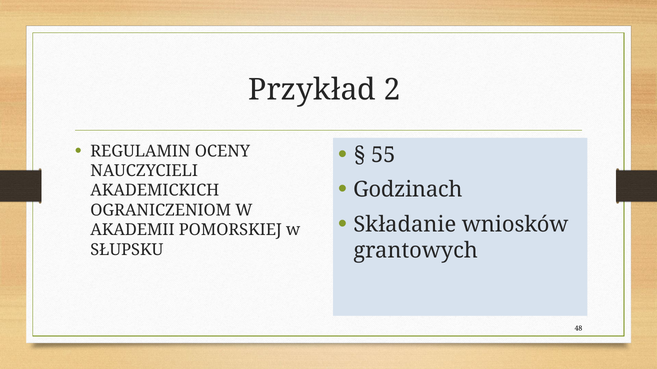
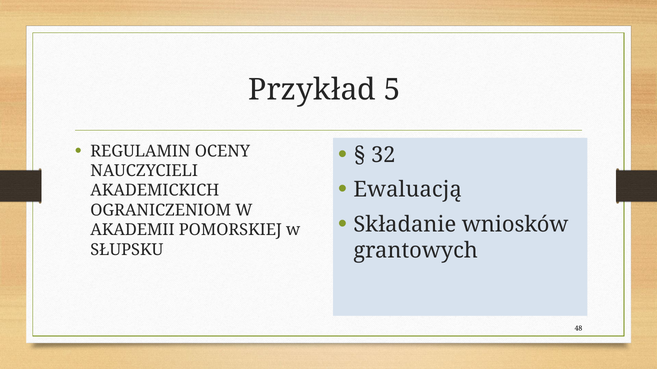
2: 2 -> 5 (392, 90)
55: 55 -> 32 (383, 155)
Godzinach: Godzinach -> Ewaluacją (408, 190)
